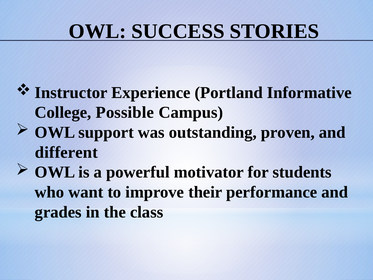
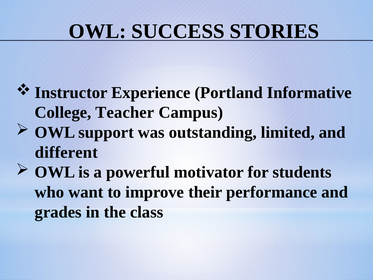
Possible: Possible -> Teacher (125, 112)
proven: proven -> limited (288, 132)
